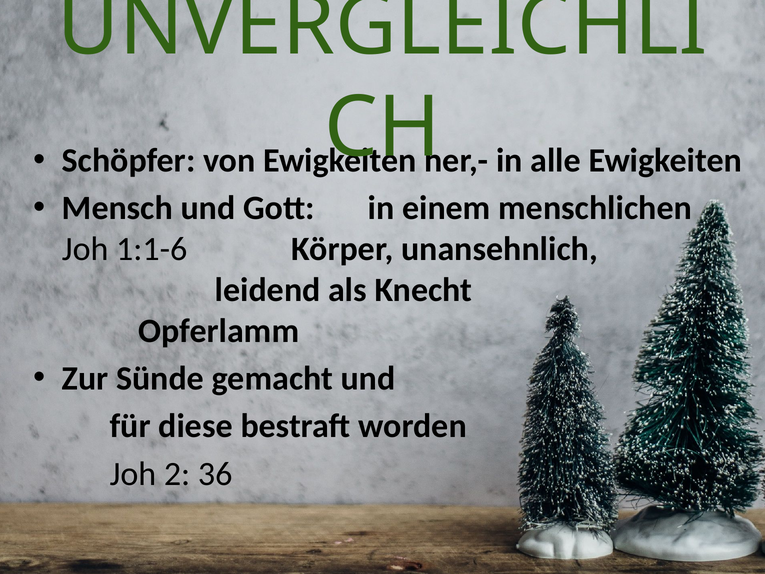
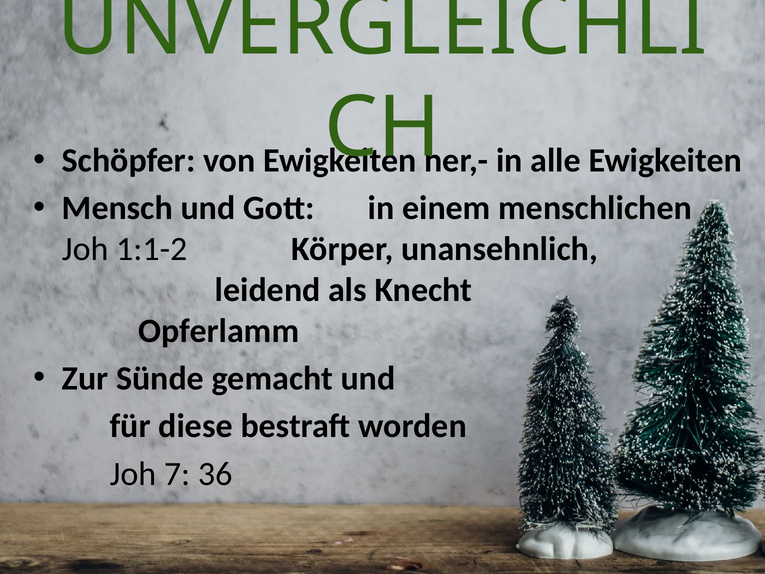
1:1-6: 1:1-6 -> 1:1-2 (152, 249)
2: 2 -> 7 (177, 474)
